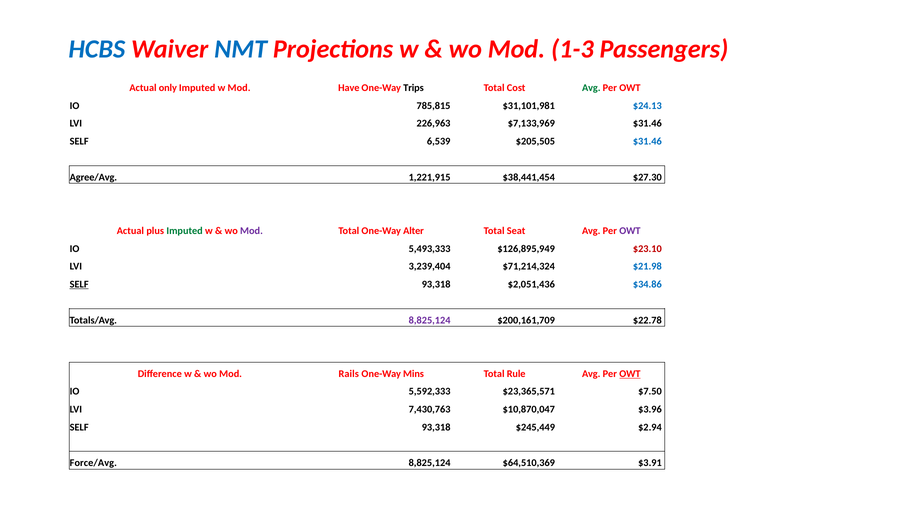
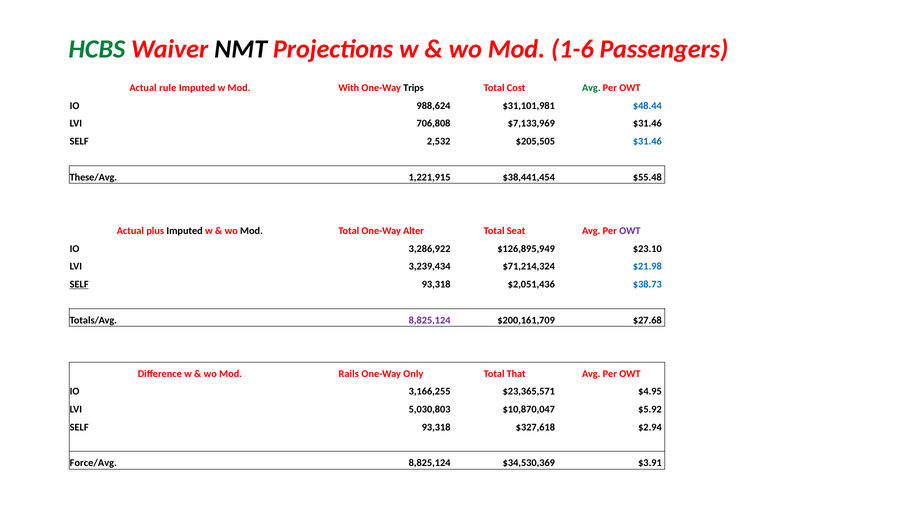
HCBS colour: blue -> green (97, 49)
NMT colour: blue -> black (241, 49)
1-3: 1-3 -> 1-6 (572, 49)
only: only -> rule (168, 88)
Have: Have -> With (349, 88)
785,815: 785,815 -> 988,624 (433, 106)
$24.13: $24.13 -> $48.44 (647, 106)
226,963: 226,963 -> 706,808 (433, 123)
6,539: 6,539 -> 2,532 (439, 141)
Agree/Avg: Agree/Avg -> These/Avg (93, 177)
$27.30: $27.30 -> $55.48 (647, 177)
Imputed colour: green -> black (185, 231)
Mod colour: purple -> black (251, 231)
5,493,333: 5,493,333 -> 3,286,922 (430, 248)
$23.10 colour: red -> black (647, 248)
3,239,404: 3,239,404 -> 3,239,434 (430, 266)
$34.86: $34.86 -> $38.73 (647, 284)
$22.78: $22.78 -> $27.68 (647, 320)
Mins: Mins -> Only (413, 373)
Rule: Rule -> That (516, 373)
OWT underline: present -> none (630, 373)
5,592,333: 5,592,333 -> 3,166,255 (430, 391)
$7.50: $7.50 -> $4.95 (650, 391)
7,430,763: 7,430,763 -> 5,030,803 (430, 409)
$3.96: $3.96 -> $5.92 (650, 409)
$245,449: $245,449 -> $327,618 (535, 427)
$64,510,369: $64,510,369 -> $34,530,369 (529, 463)
